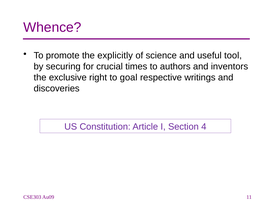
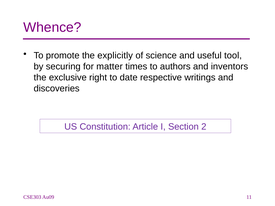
crucial: crucial -> matter (110, 67)
goal: goal -> date (129, 78)
4: 4 -> 2 (204, 127)
